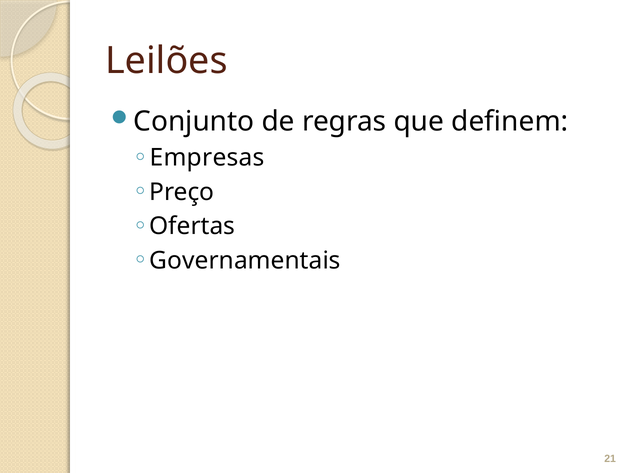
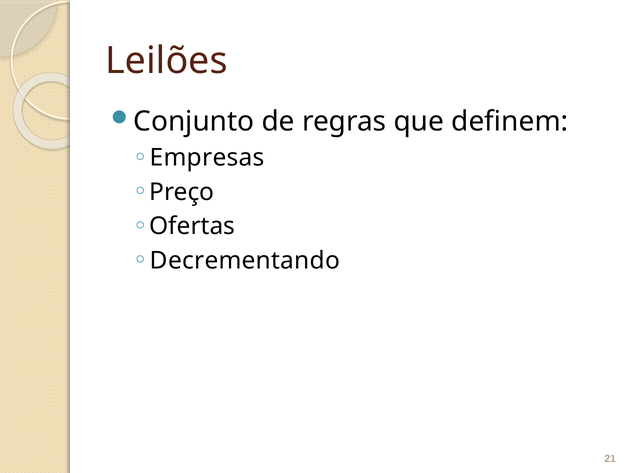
Governamentais: Governamentais -> Decrementando (245, 261)
